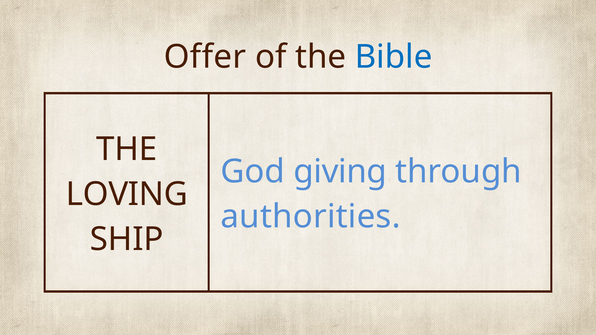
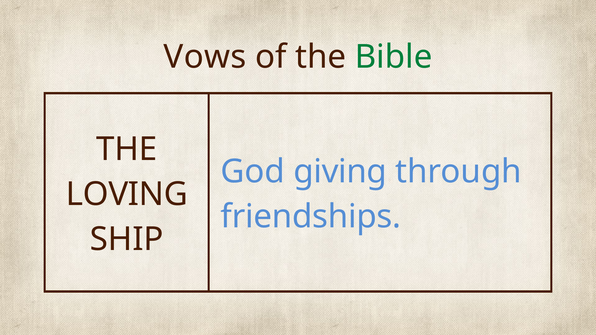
Offer: Offer -> Vows (205, 57)
Bible colour: blue -> green (394, 57)
authorities: authorities -> friendships (311, 217)
